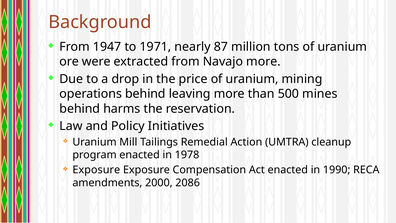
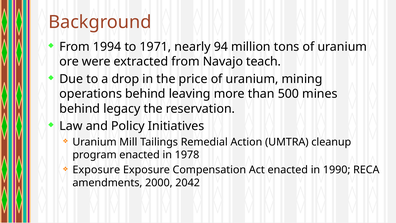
1947: 1947 -> 1994 (107, 47)
87: 87 -> 94 (221, 47)
Navajo more: more -> teach (264, 62)
harms: harms -> legacy (122, 109)
2086: 2086 -> 2042 (188, 183)
